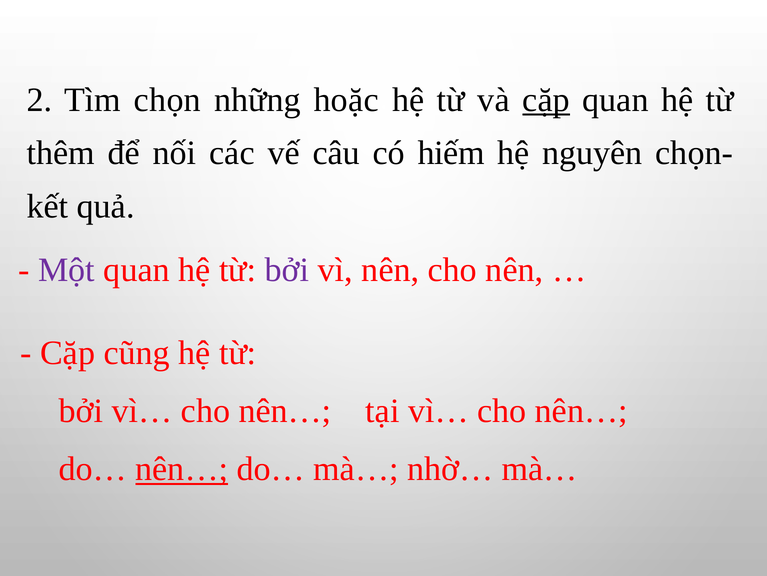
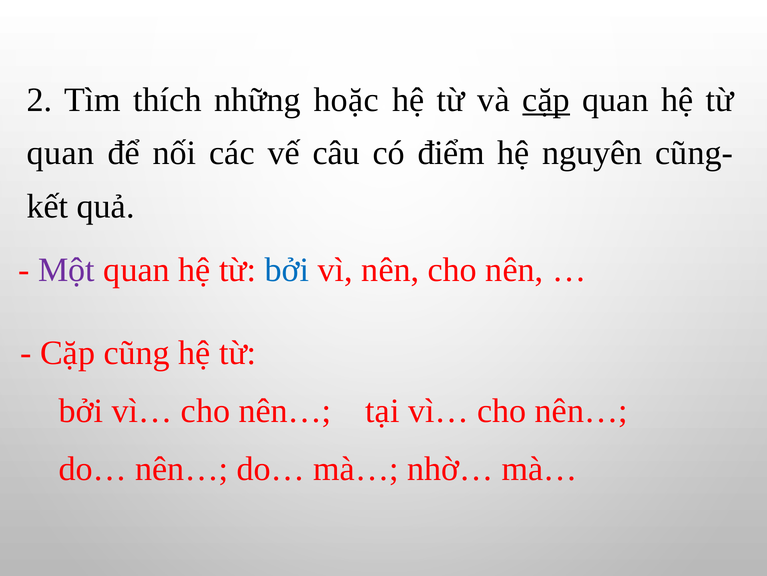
chọn: chọn -> thích (167, 100)
thêm: thêm -> quan (61, 153)
hiếm: hiếm -> điểm (451, 153)
chọn-: chọn- -> cũng- (694, 153)
bởi colour: purple -> blue (287, 269)
nên… underline: present -> none (182, 468)
